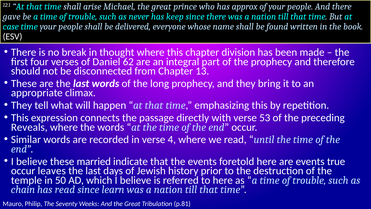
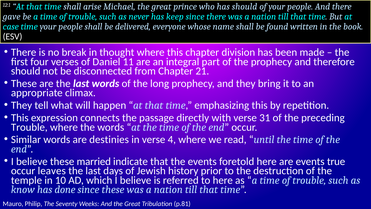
has approx: approx -> should (245, 6)
62: 62 -> 11 (128, 62)
13: 13 -> 21 (202, 71)
53: 53 -> 31 (265, 118)
Reveals: Reveals -> Trouble (29, 127)
recorded: recorded -> destinies (109, 139)
50: 50 -> 10 (61, 180)
chain: chain -> know (23, 189)
has read: read -> done (65, 189)
since learn: learn -> these (113, 189)
